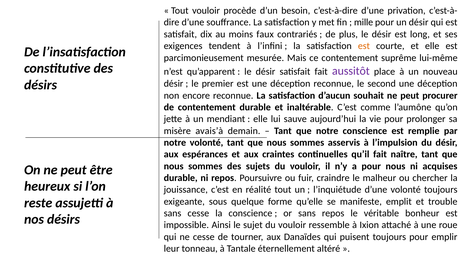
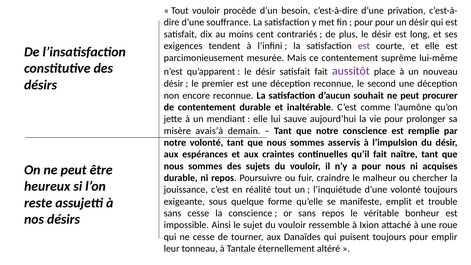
mille: mille -> pour (364, 22)
faux: faux -> cent (265, 34)
est colour: orange -> purple (364, 46)
